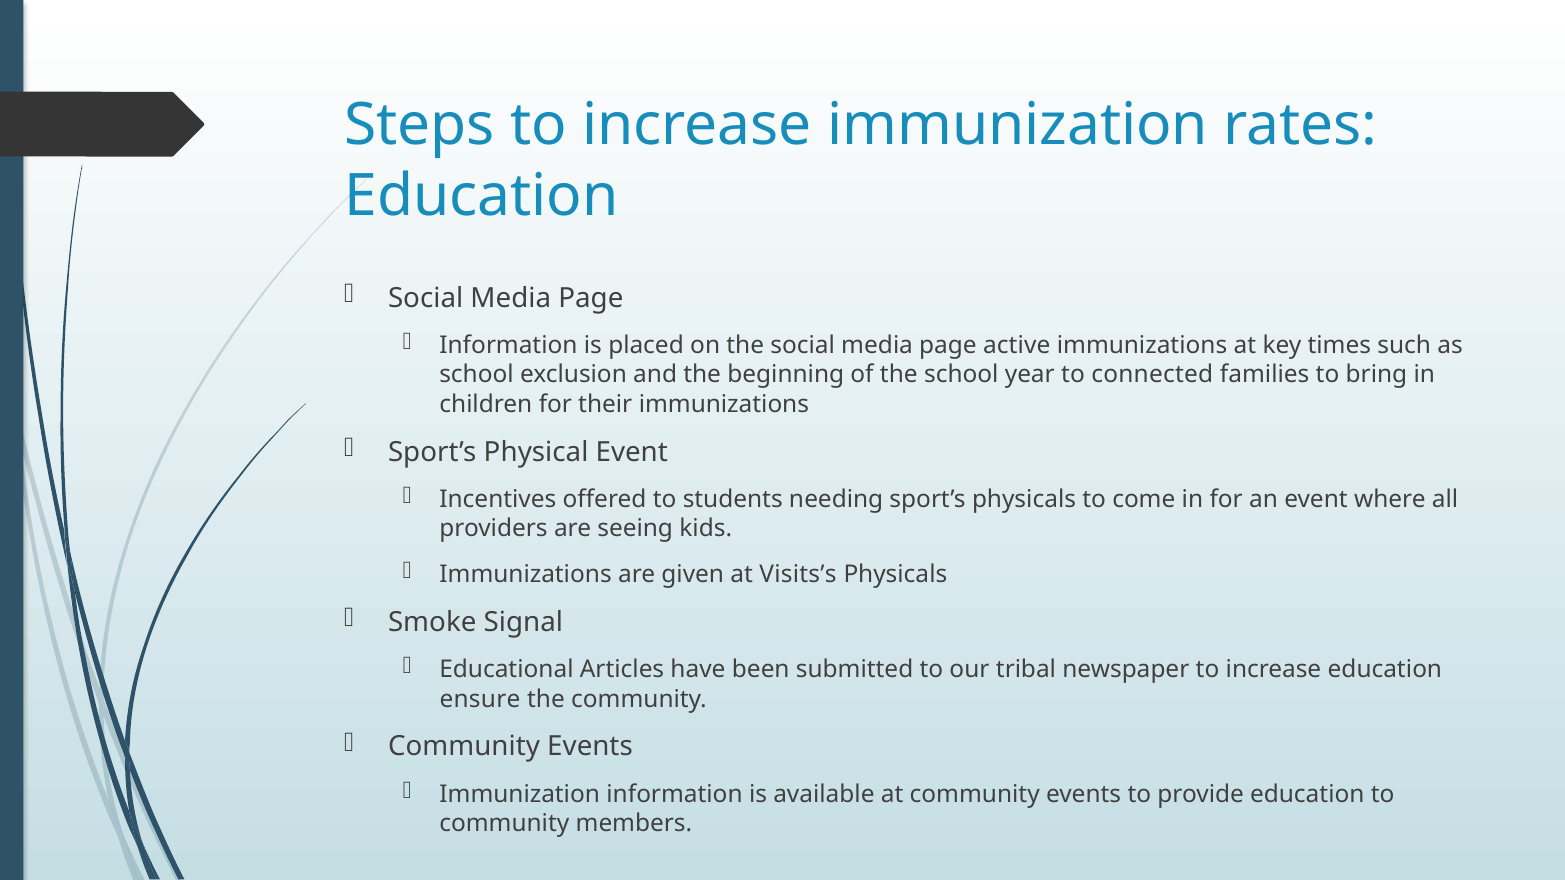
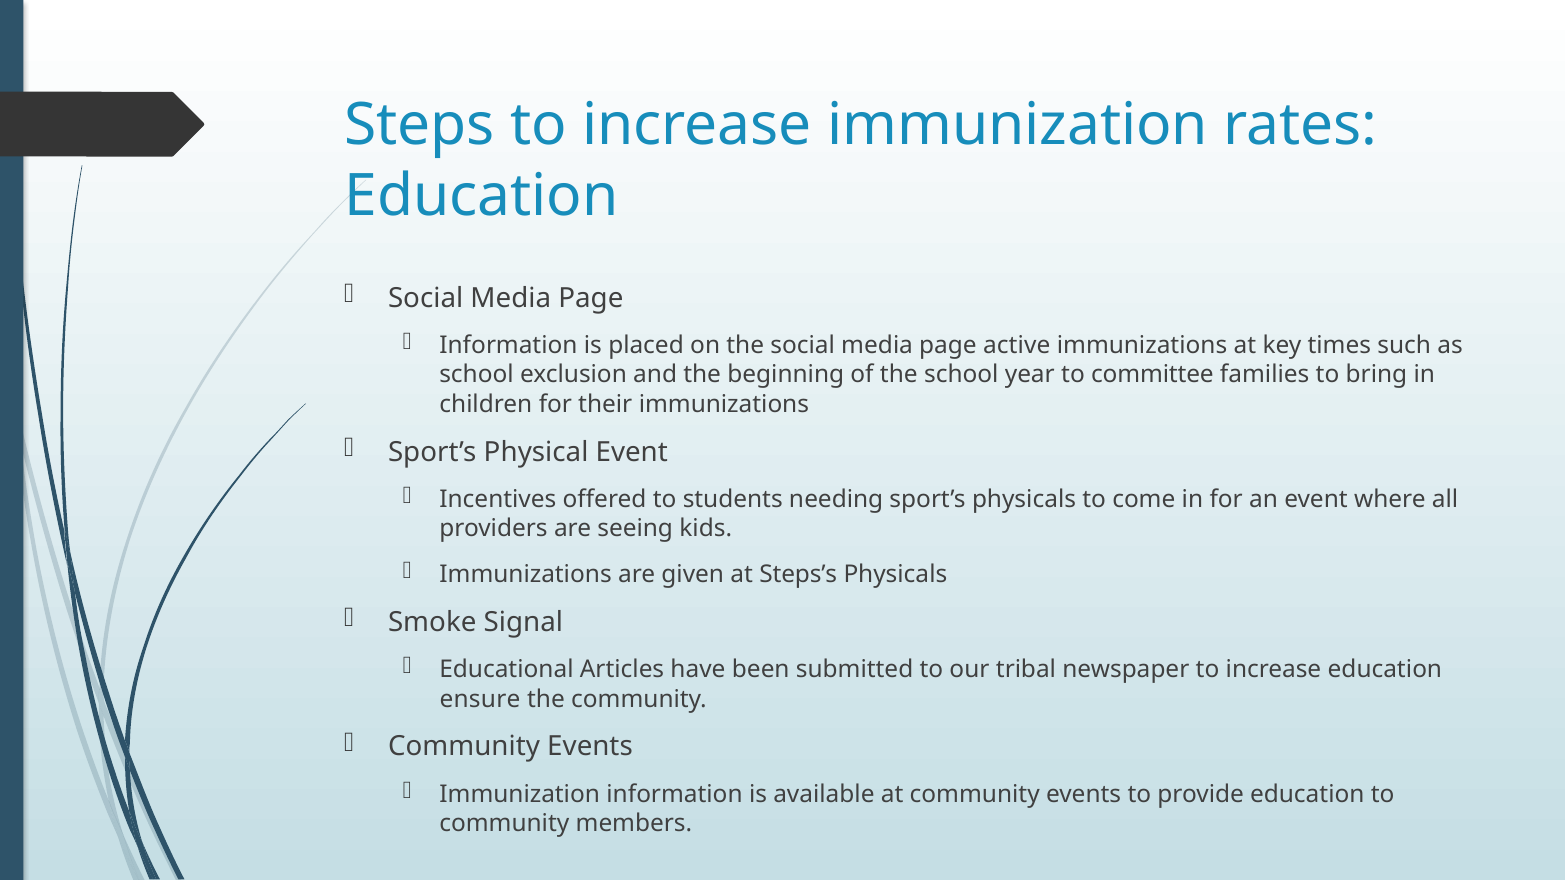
connected: connected -> committee (1152, 375)
Visits’s: Visits’s -> Steps’s (798, 575)
